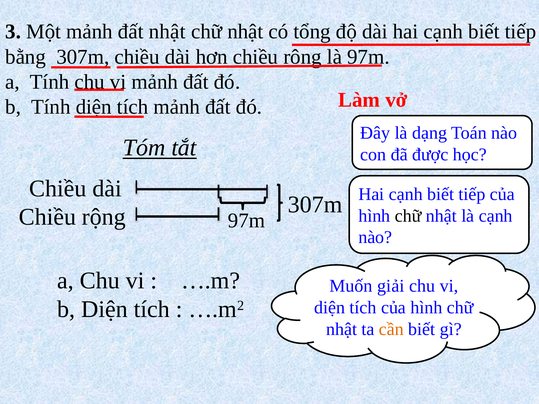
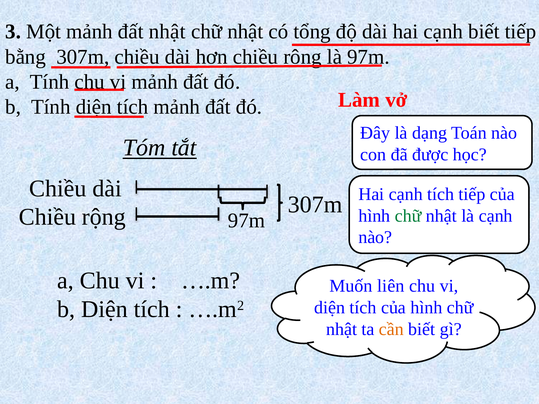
biết: biết -> tích (441, 194)
chữ colour: black -> green (408, 216)
giải: giải -> liên (391, 286)
